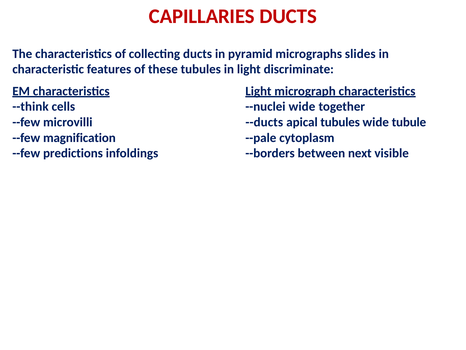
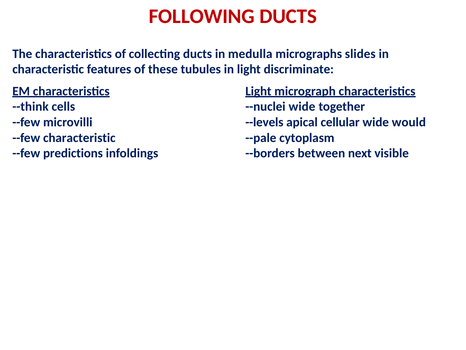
CAPILLARIES: CAPILLARIES -> FOLLOWING (202, 16)
pyramid: pyramid -> medulla (250, 54)
--ducts: --ducts -> --levels (264, 122)
apical tubules: tubules -> cellular (340, 122)
tubule: tubule -> would (409, 122)
--few magnification: magnification -> characteristic (79, 138)
